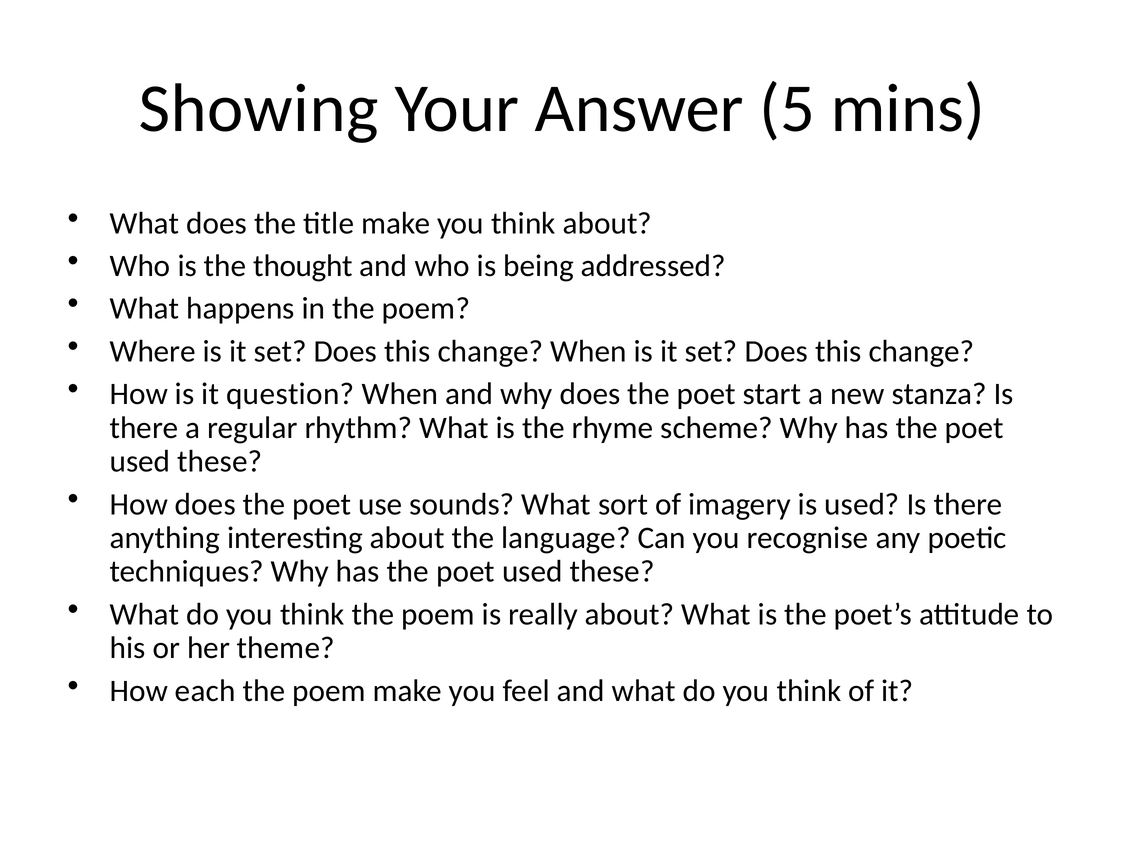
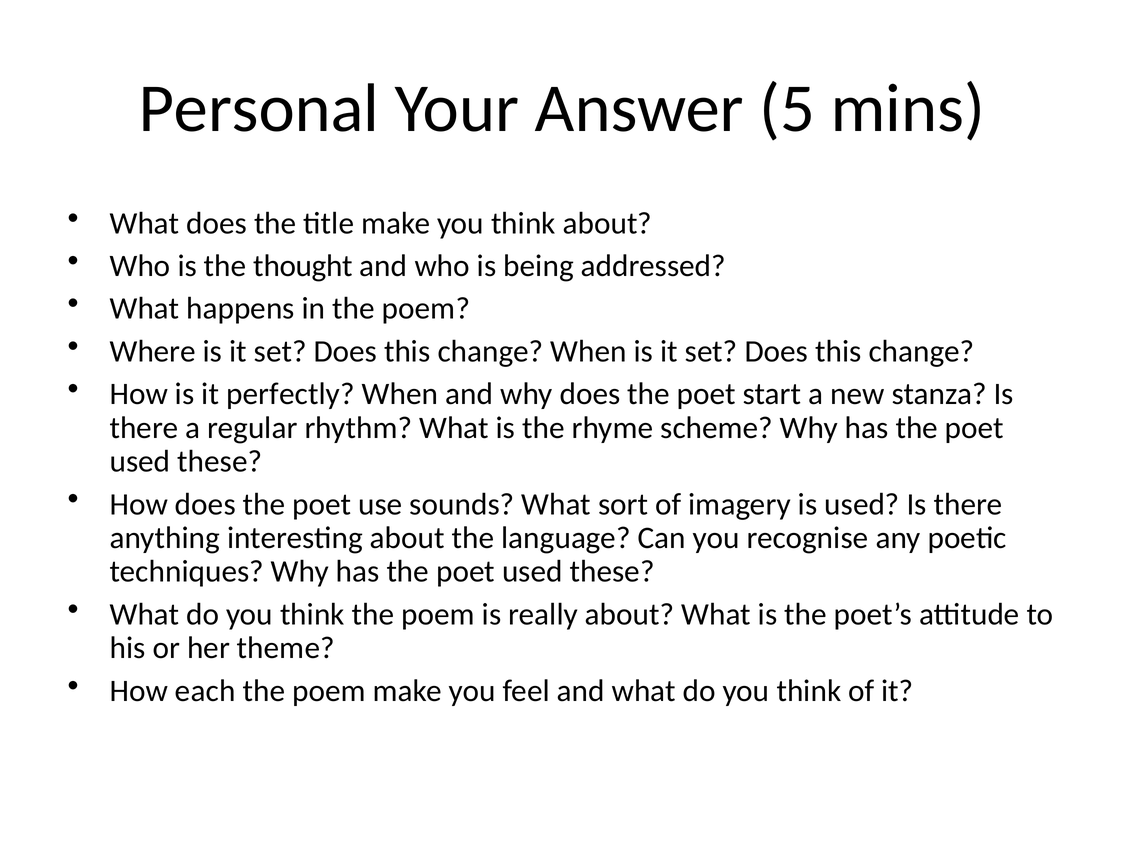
Showing: Showing -> Personal (259, 109)
question: question -> perfectly (290, 394)
